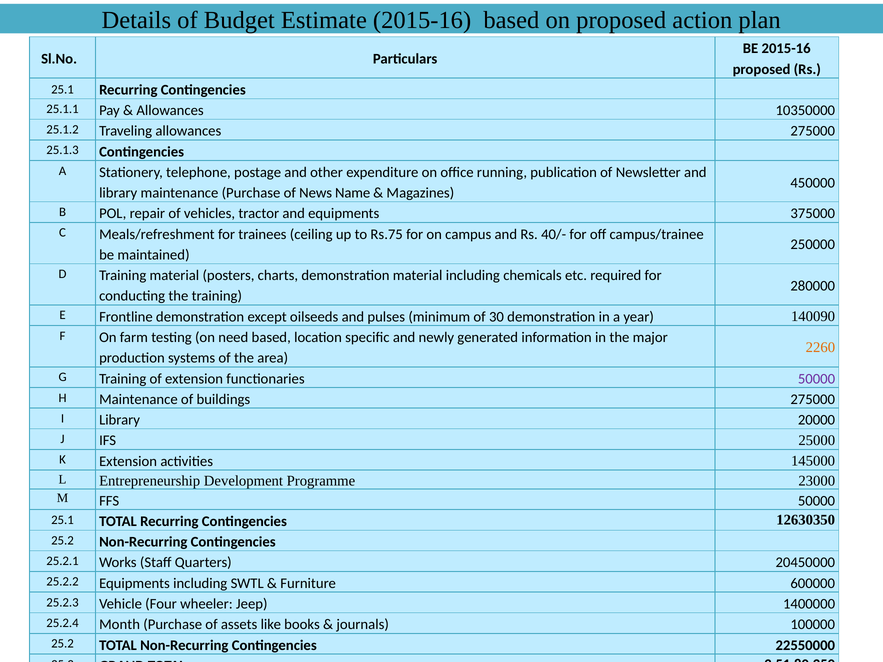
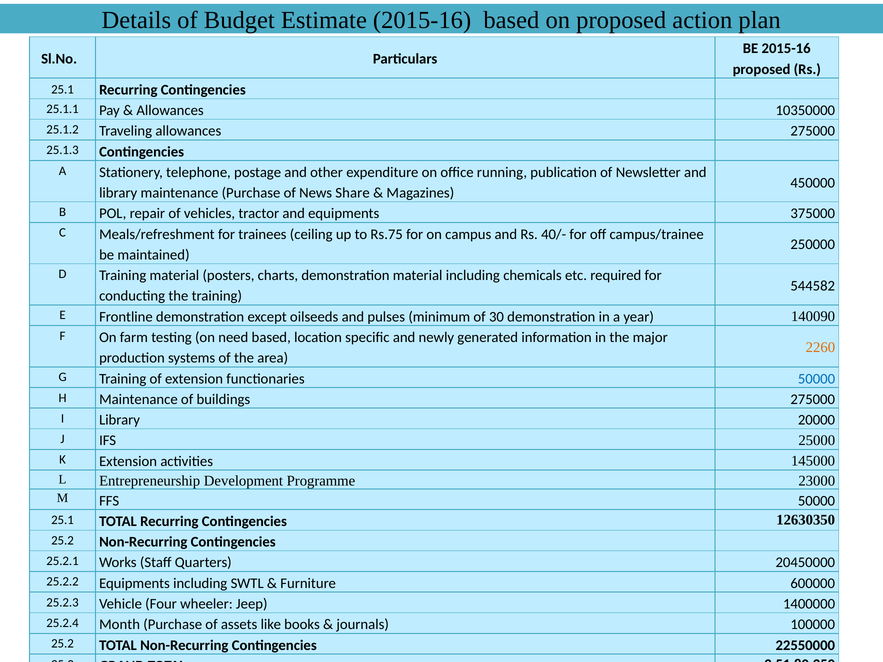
Name: Name -> Share (353, 193)
280000: 280000 -> 544582 (813, 286)
50000 colour: purple -> blue (817, 379)
